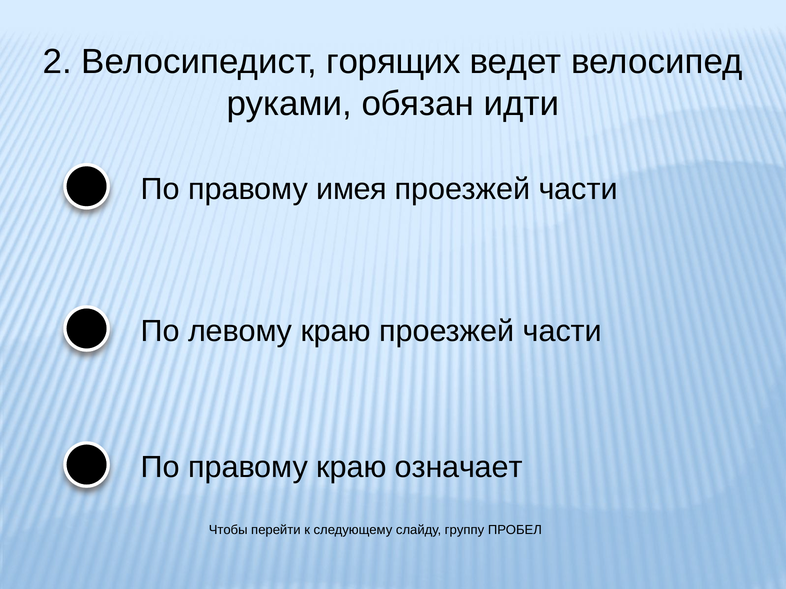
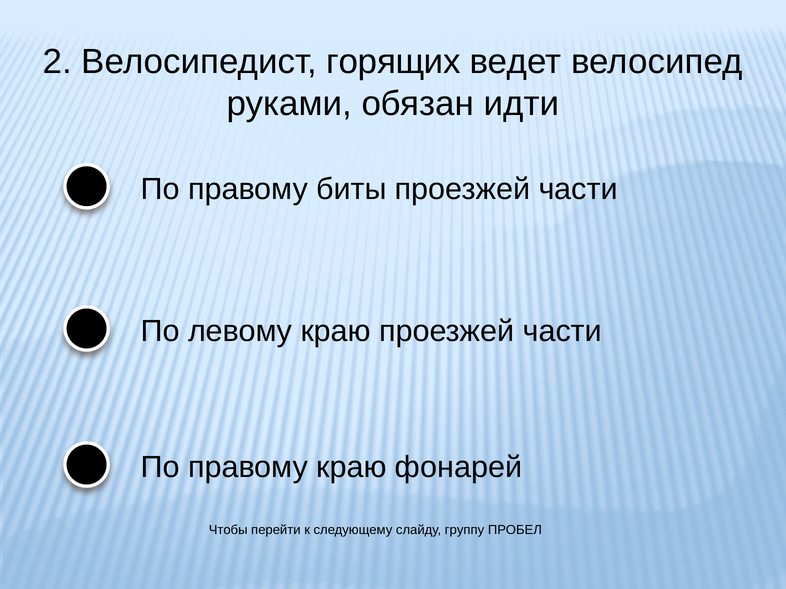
имея: имея -> биты (351, 189)
означает: означает -> фонарей (459, 468)
